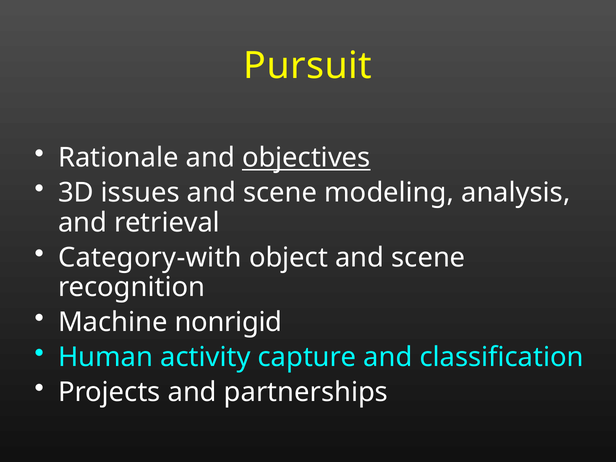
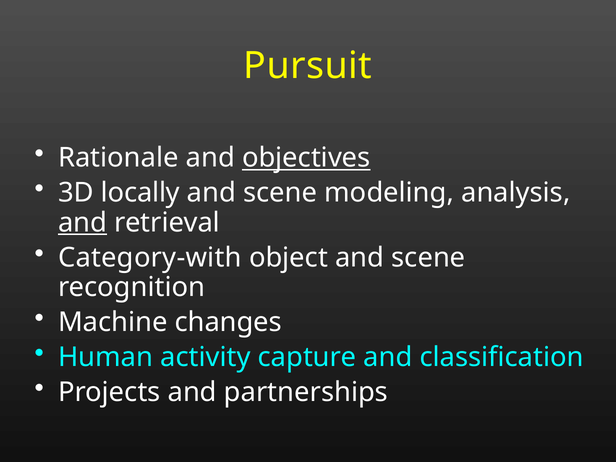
issues: issues -> locally (140, 193)
and underline: none -> present (83, 222)
nonrigid: nonrigid -> changes (228, 322)
